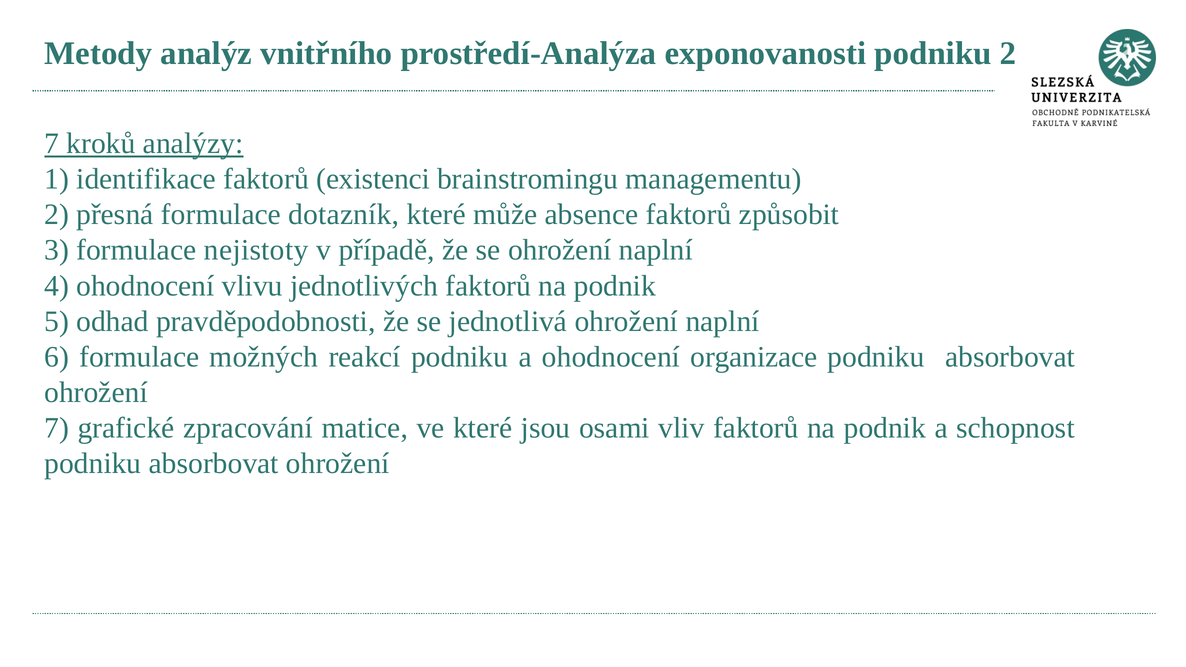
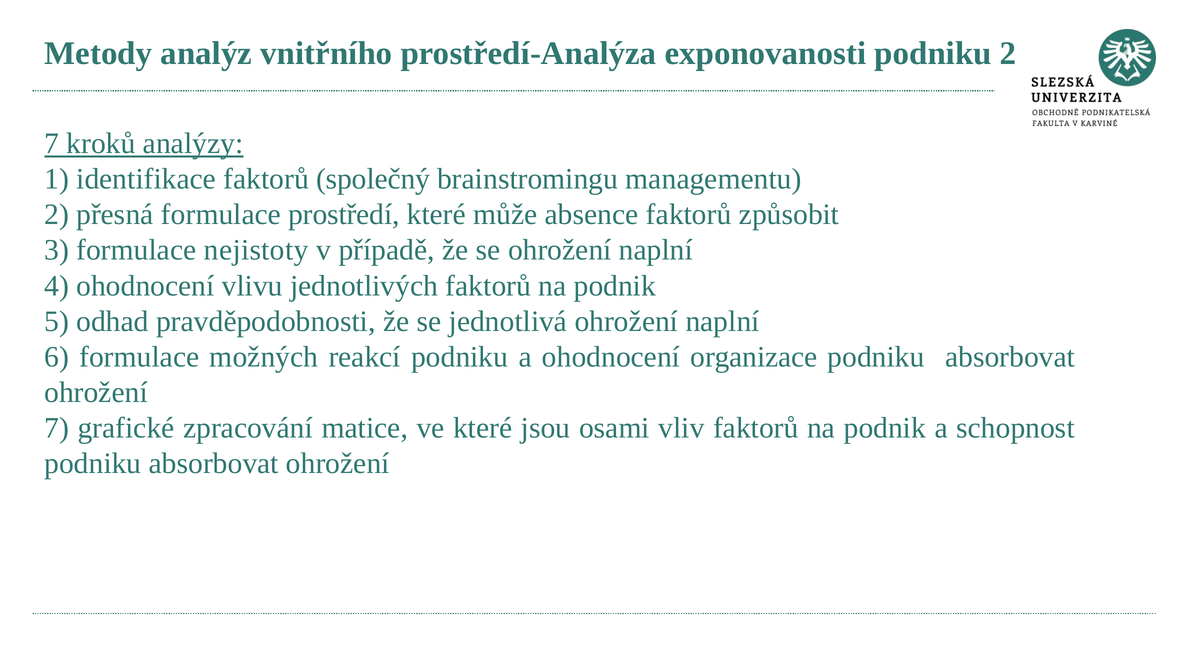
existenci: existenci -> společný (373, 179)
dotazník: dotazník -> prostředí (344, 215)
